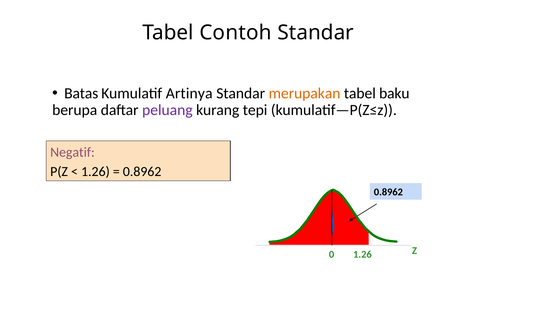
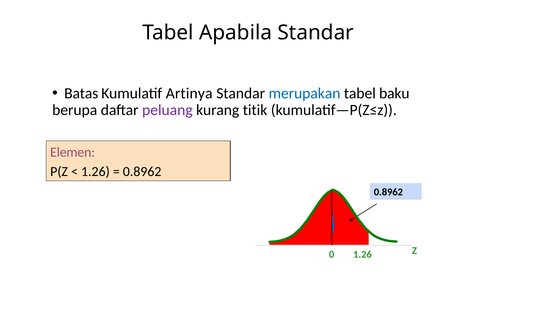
Contoh: Contoh -> Apabila (236, 33)
merupakan colour: orange -> blue (305, 93)
tepi: tepi -> titik (255, 110)
Negatif: Negatif -> Elemen (73, 152)
